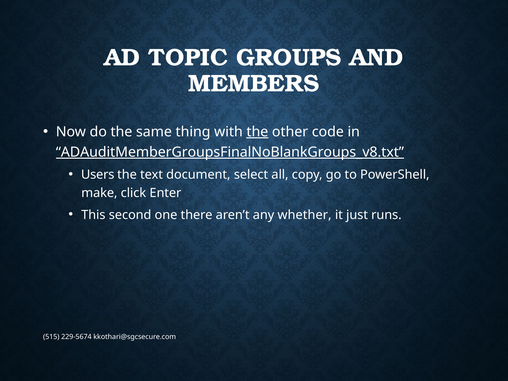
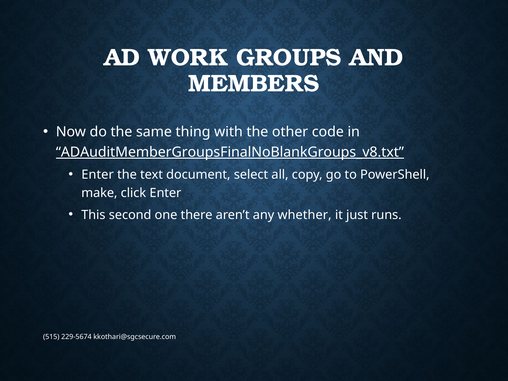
TOPIC: TOPIC -> WORK (188, 58)
the underline: present -> none (257, 132)
Users: Users -> Enter (98, 175)
